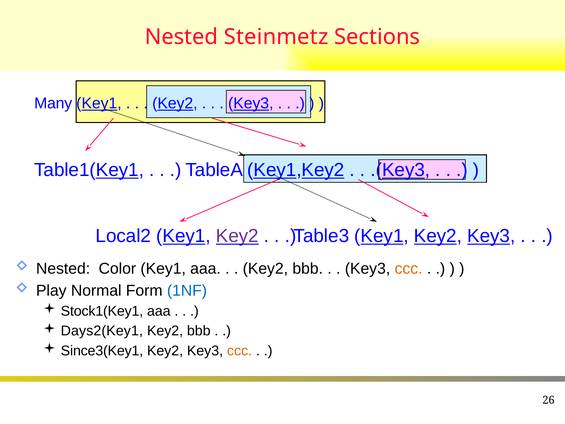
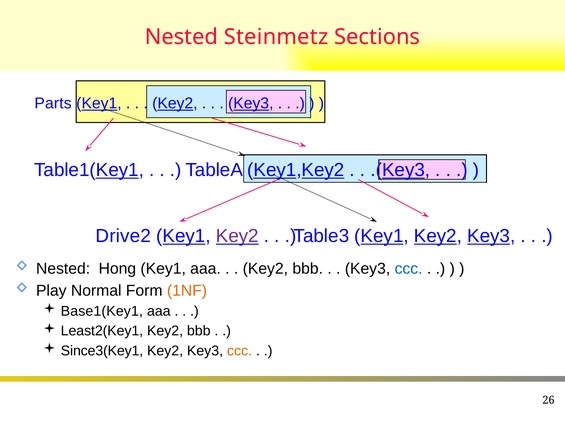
Many: Many -> Parts (53, 103)
Local2: Local2 -> Drive2 (123, 236)
Color: Color -> Hong (117, 268)
ccc colour: orange -> blue (409, 268)
1NF colour: blue -> orange (187, 290)
Stock1(Key1: Stock1(Key1 -> Base1(Key1 (102, 311)
Days2(Key1: Days2(Key1 -> Least2(Key1 (102, 331)
